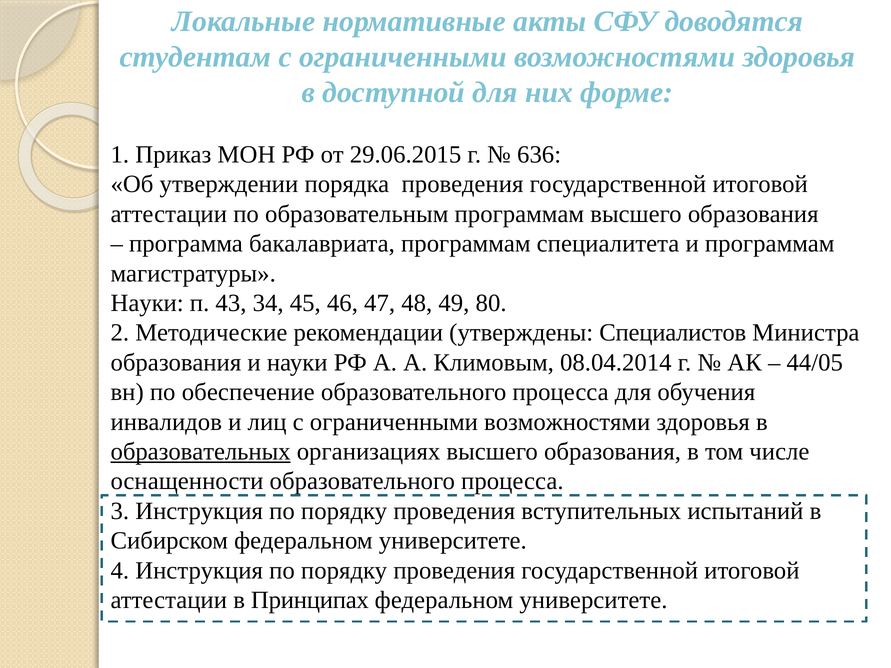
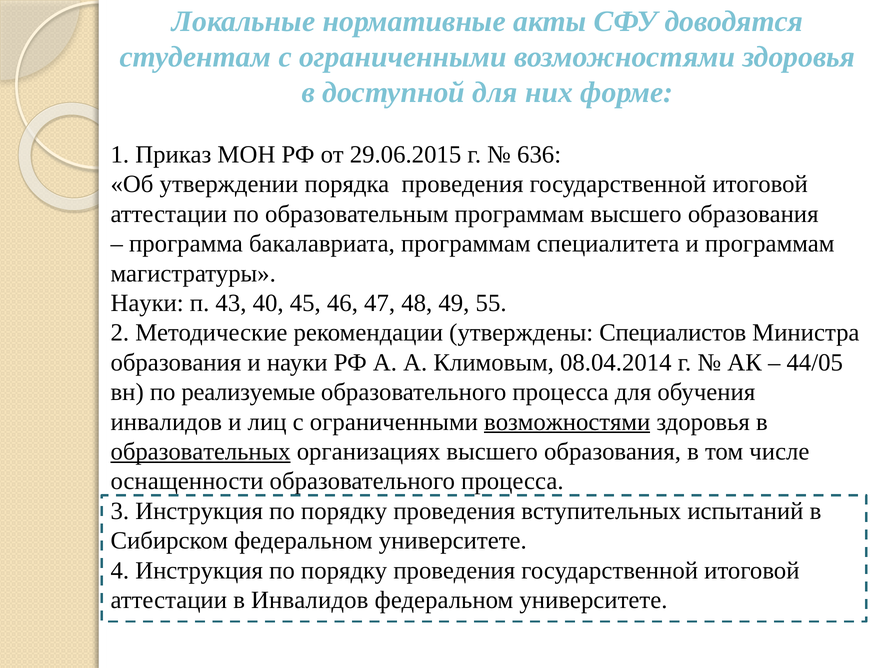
34: 34 -> 40 (268, 303)
80: 80 -> 55 (491, 303)
обеспечение: обеспечение -> реализуемые (248, 392)
возможностями underline: none -> present (567, 422)
в Принципах: Принципах -> Инвалидов (310, 600)
